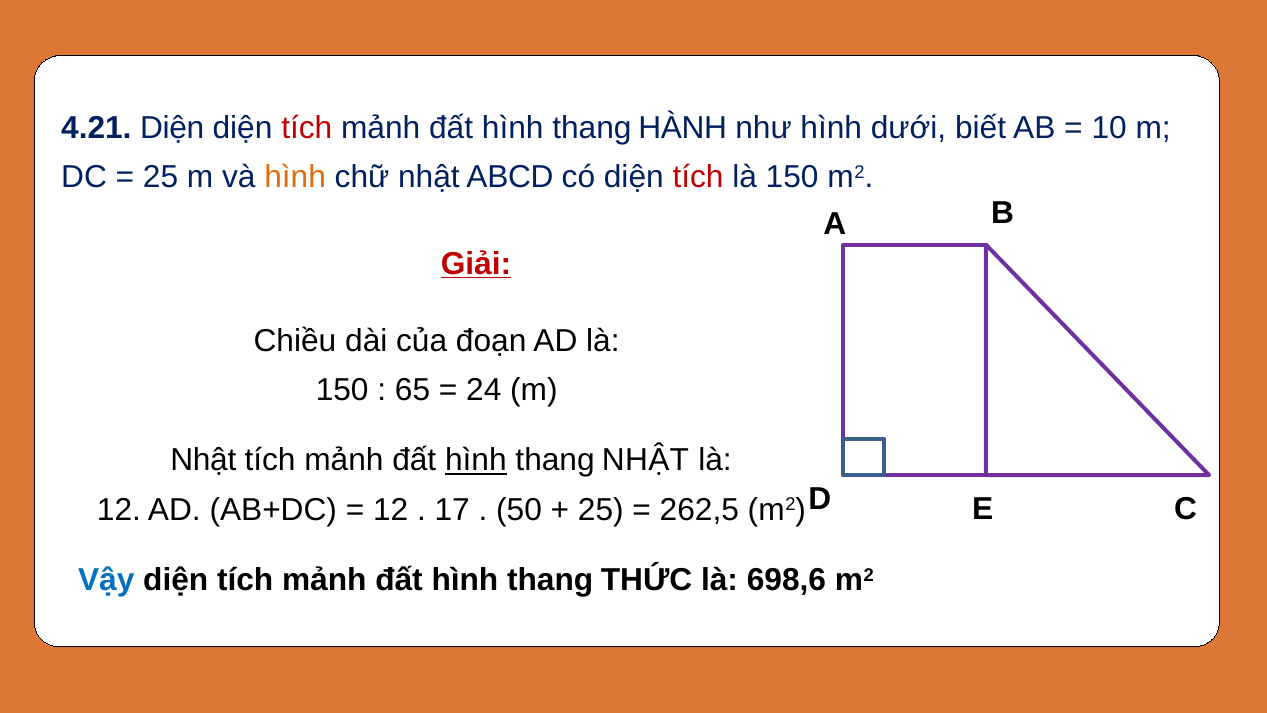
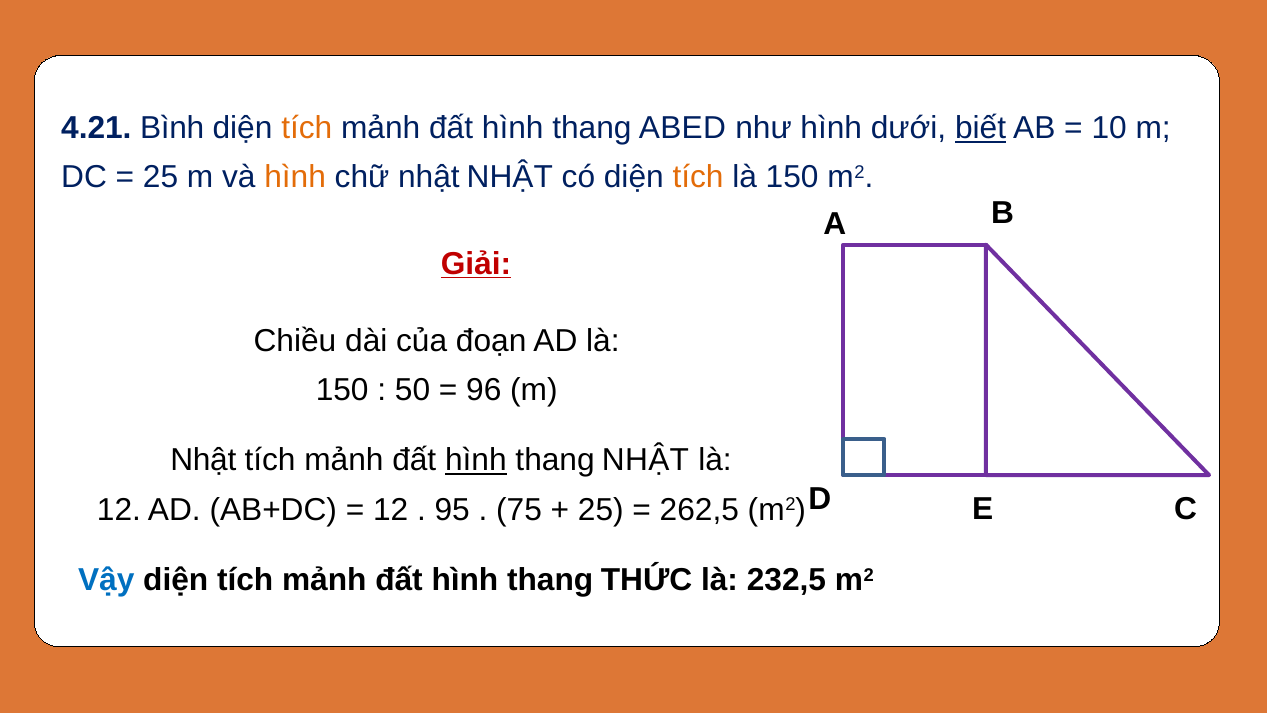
4.21 Diện: Diện -> Bình (172, 128)
tích colour: red -> orange (307, 128)
HÀNH: HÀNH -> ABED (682, 128)
biết underline: none -> present (981, 128)
nhật ABCD: ABCD -> NHẬT (510, 177)
tích colour: red -> orange (698, 177)
65: 65 -> 50 (413, 390)
24: 24 -> 96 (484, 390)
17: 17 -> 95 (452, 510)
50: 50 -> 75 (519, 510)
698,6: 698,6 -> 232,5 (786, 580)
